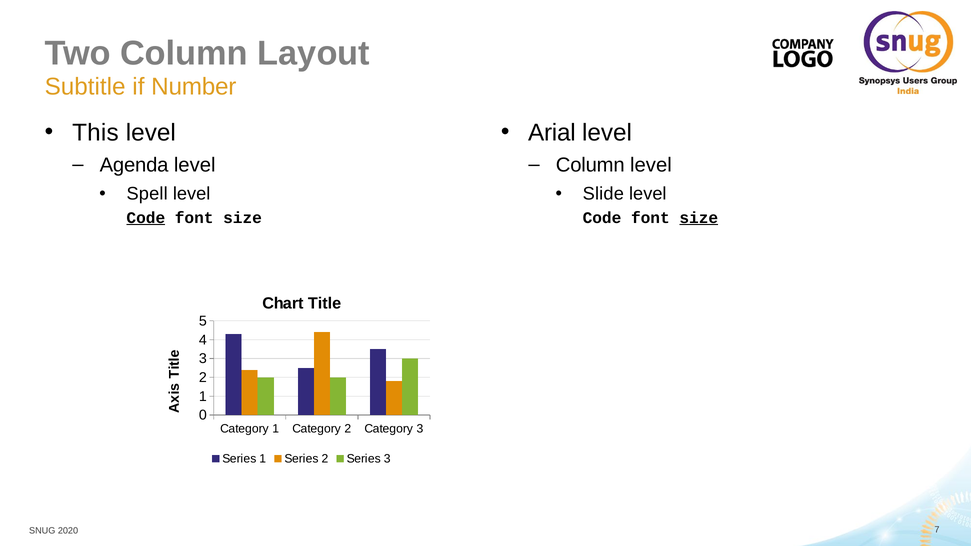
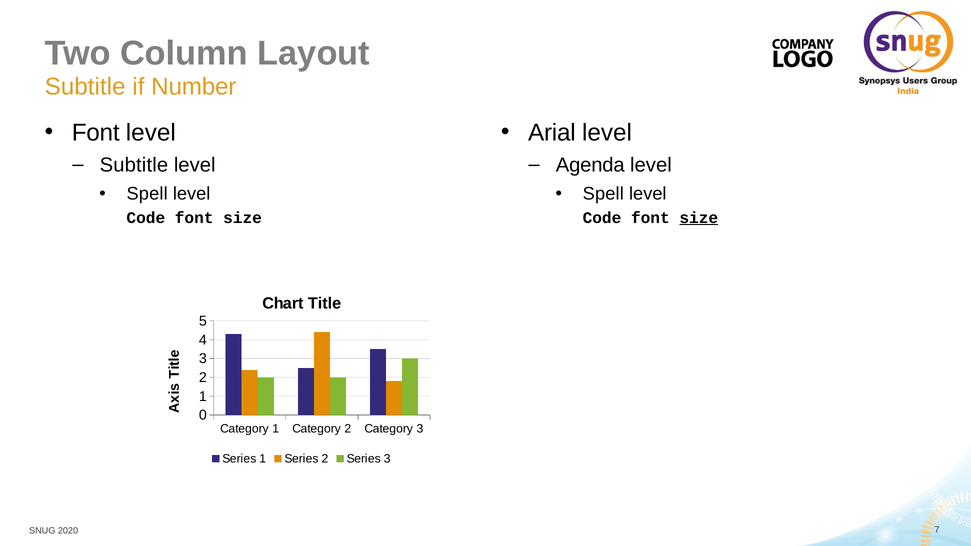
This: This -> Font (96, 133)
Agenda: Agenda -> Subtitle (134, 165)
Column: Column -> Agenda (590, 165)
Slide: Slide -> Spell (603, 194)
Code underline: present -> none (146, 218)
